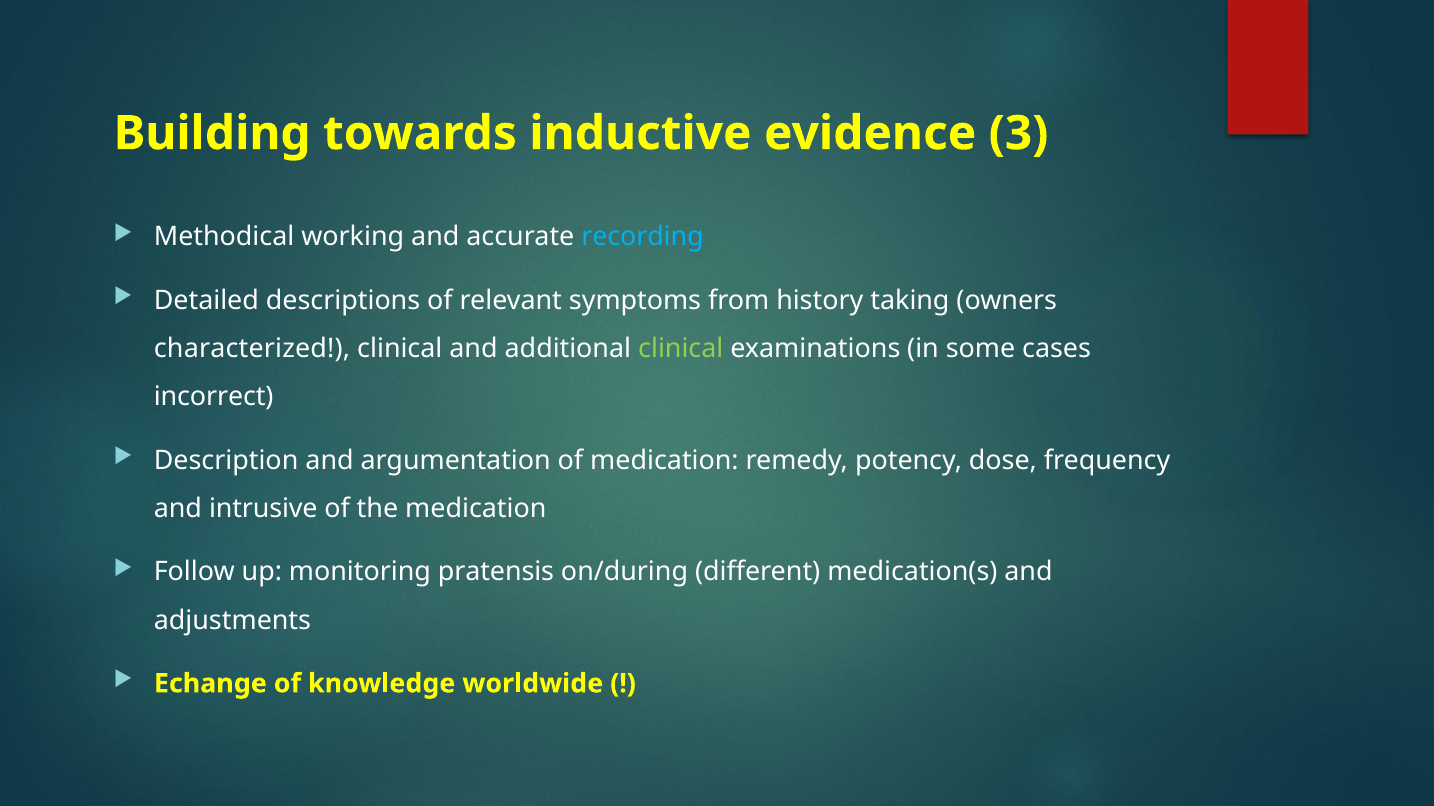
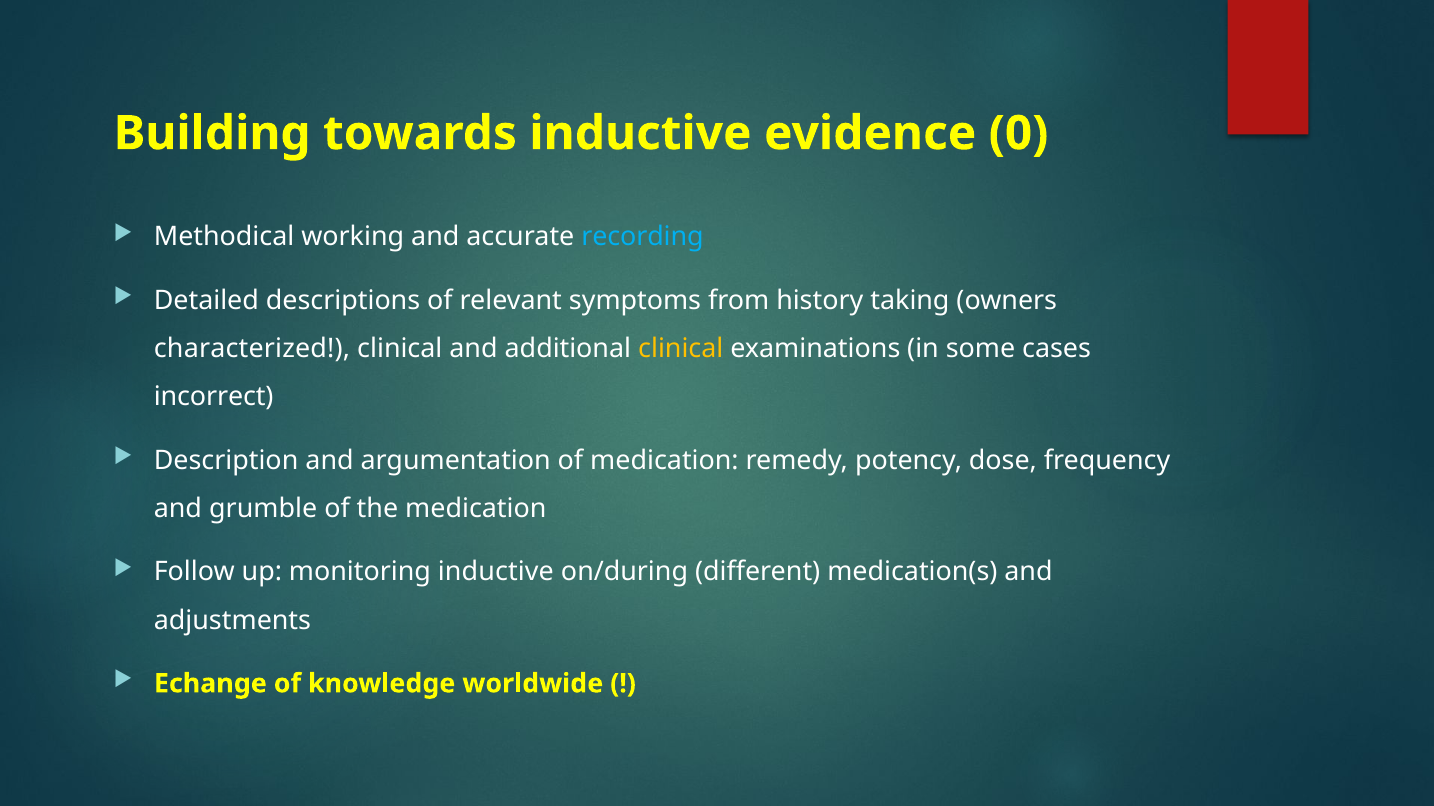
3: 3 -> 0 (1019, 134)
clinical colour: light green -> yellow (681, 349)
intrusive: intrusive -> grumble (263, 509)
monitoring pratensis: pratensis -> inductive (496, 572)
